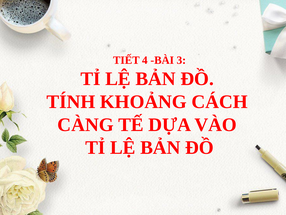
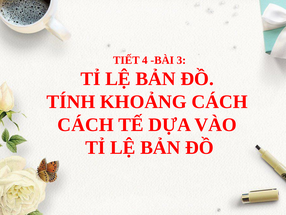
CÀNG: CÀNG -> CÁCH (86, 124)
